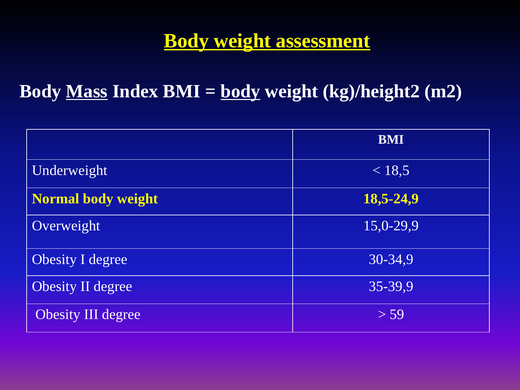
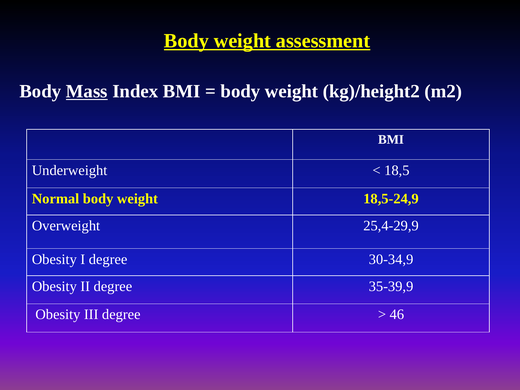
body underline: present -> none (240, 91)
15,0-29,9: 15,0-29,9 -> 25,4-29,9 (391, 226)
59: 59 -> 46 (397, 315)
